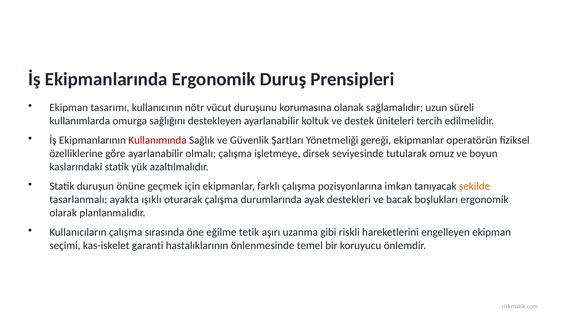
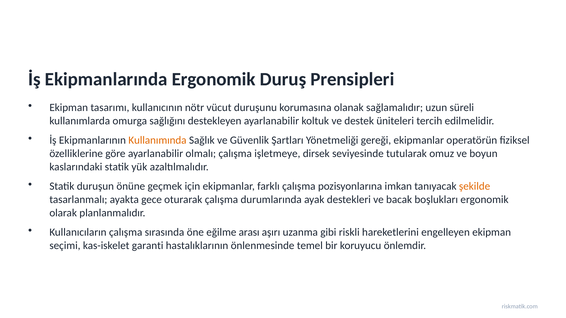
Kullanımında colour: red -> orange (157, 141)
ışıklı: ışıklı -> gece (152, 200)
tetik: tetik -> arası (249, 233)
